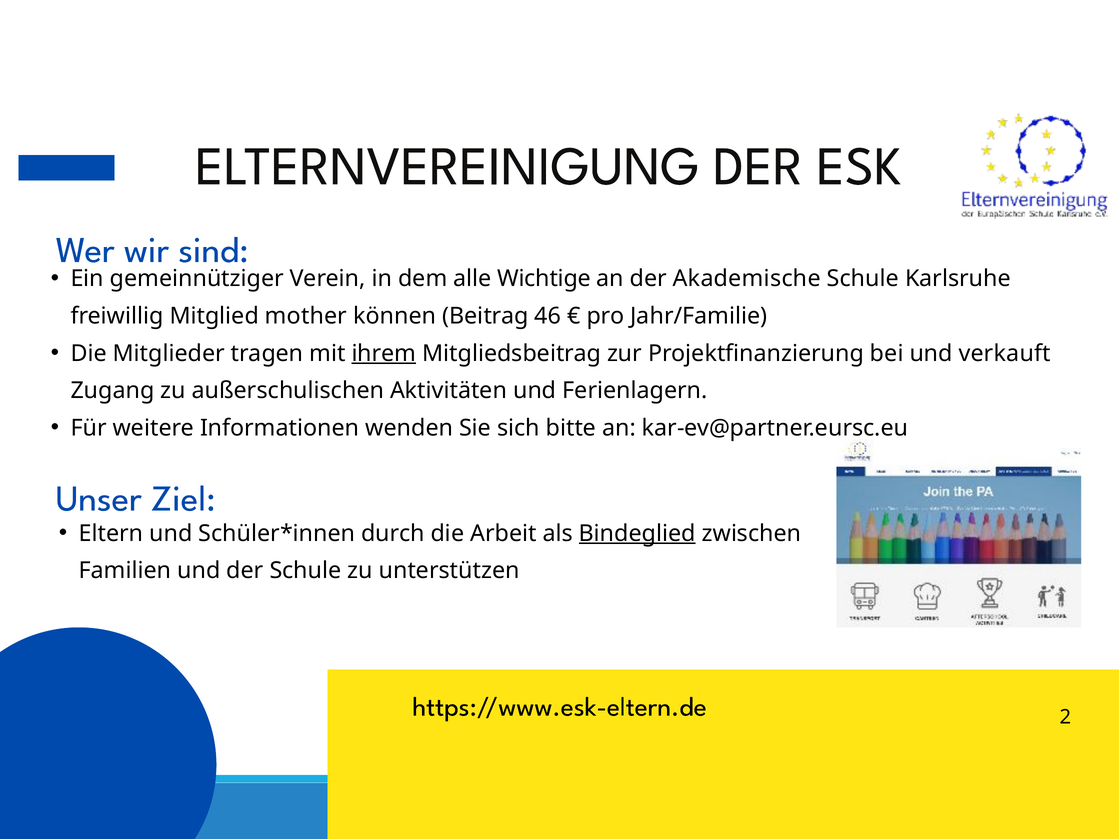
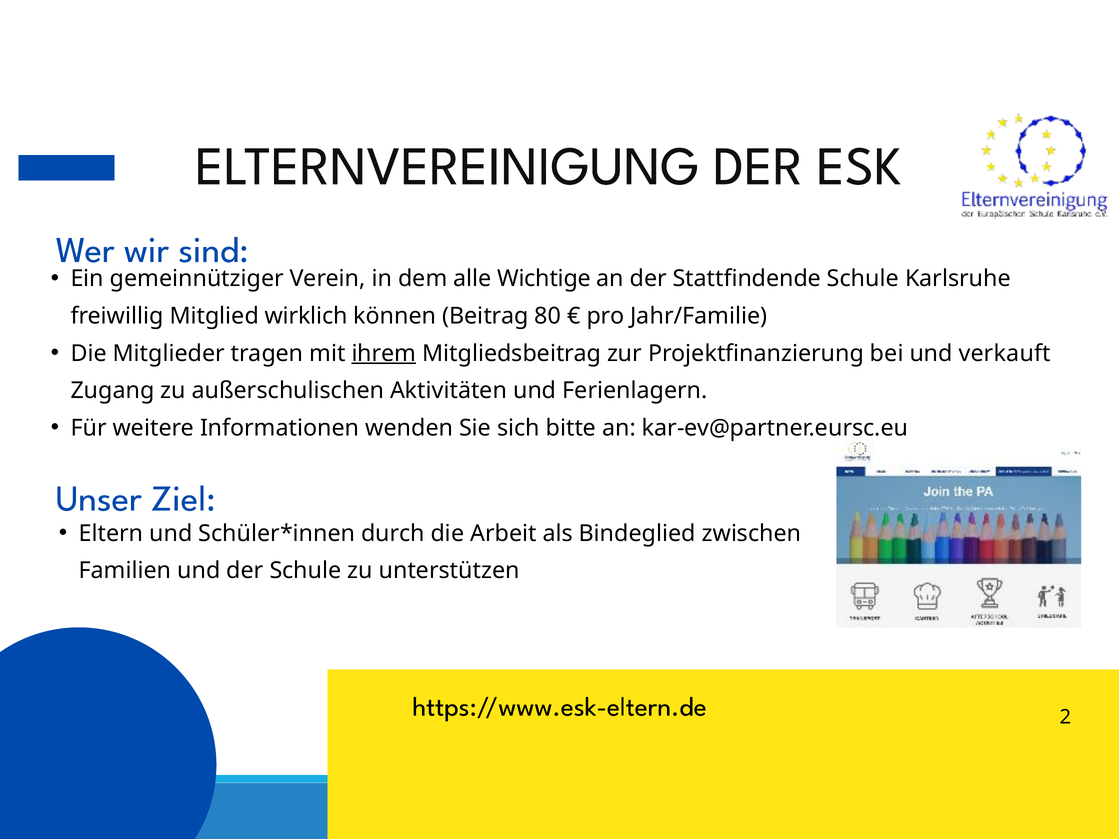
Akademische: Akademische -> Stattfindende (747, 279)
mother: mother -> wirklich (306, 316)
46: 46 -> 80 (548, 316)
Bindeglied underline: present -> none (637, 533)
